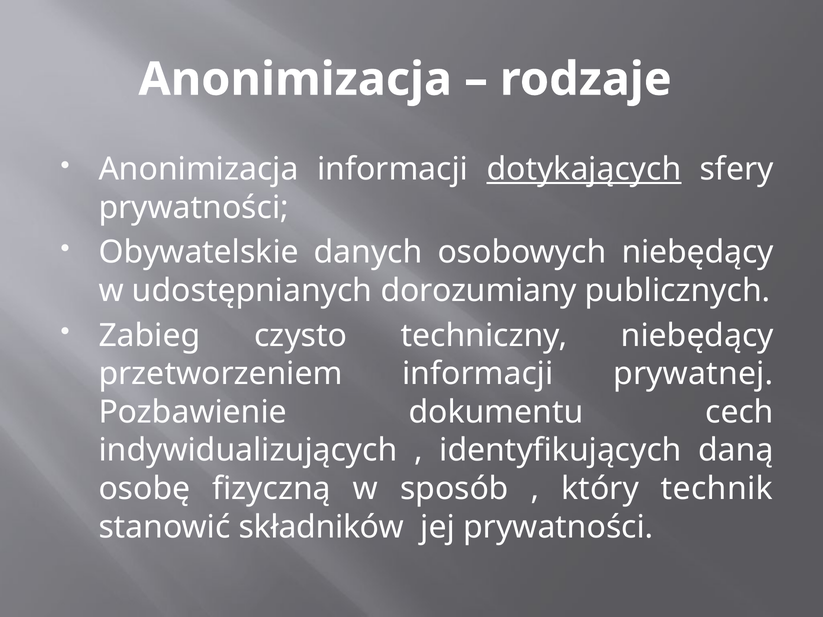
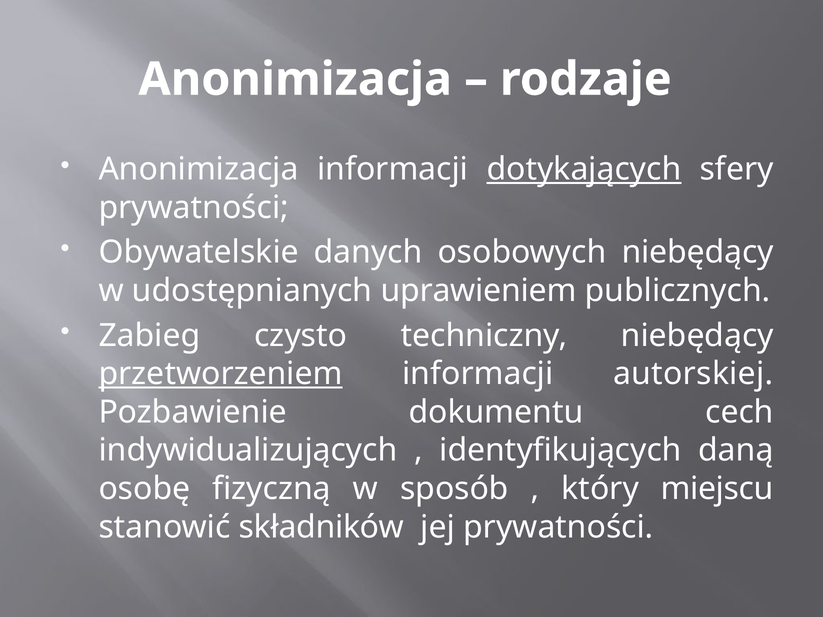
dorozumiany: dorozumiany -> uprawieniem (479, 291)
przetworzeniem underline: none -> present (221, 374)
prywatnej: prywatnej -> autorskiej (693, 374)
technik: technik -> miejscu (717, 489)
